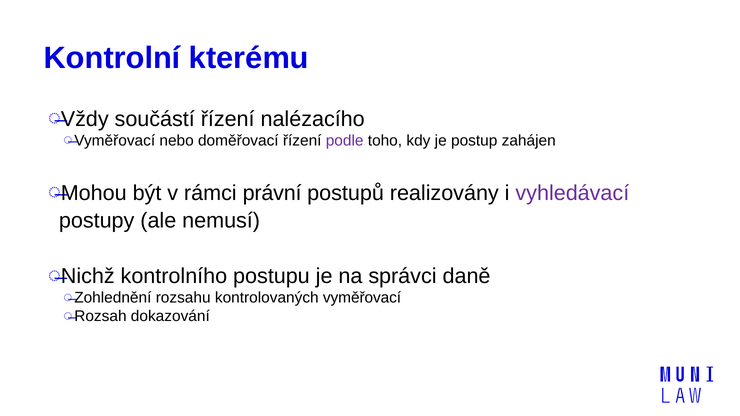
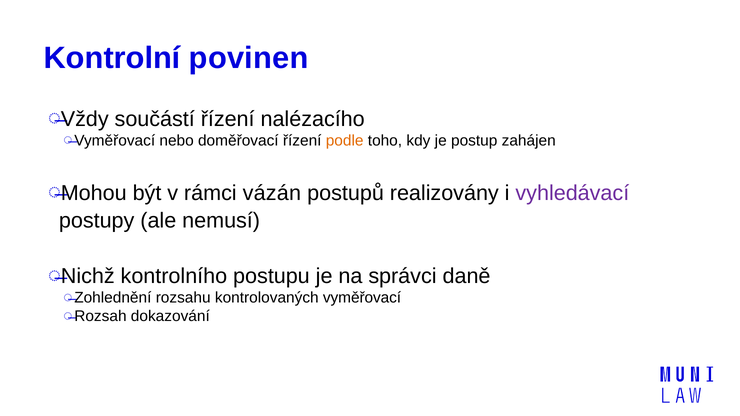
kterému: kterému -> povinen (249, 58)
podle colour: purple -> orange (345, 141)
právní: právní -> vázán (272, 193)
